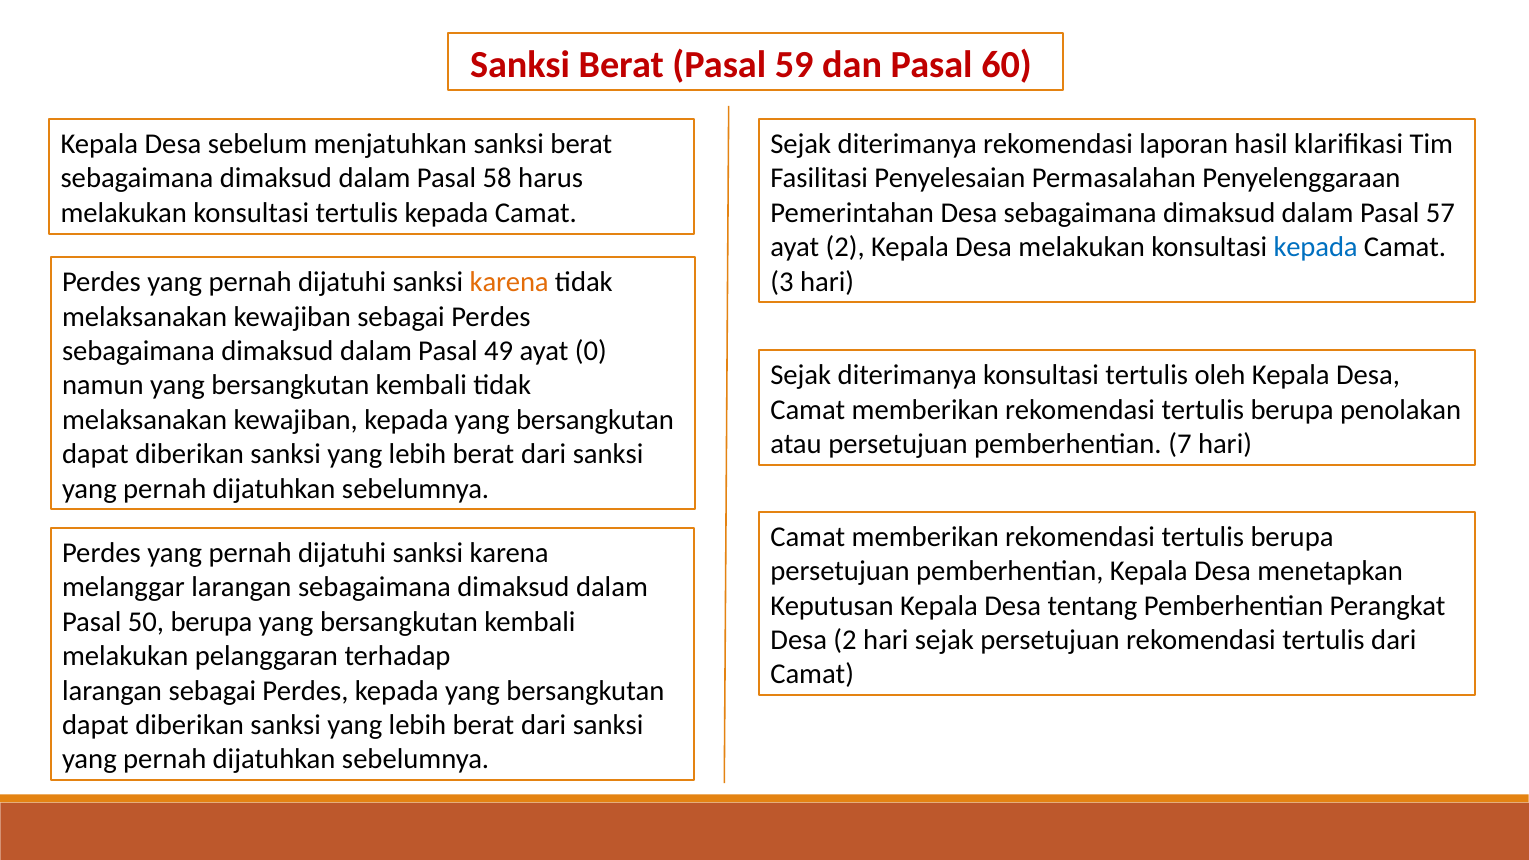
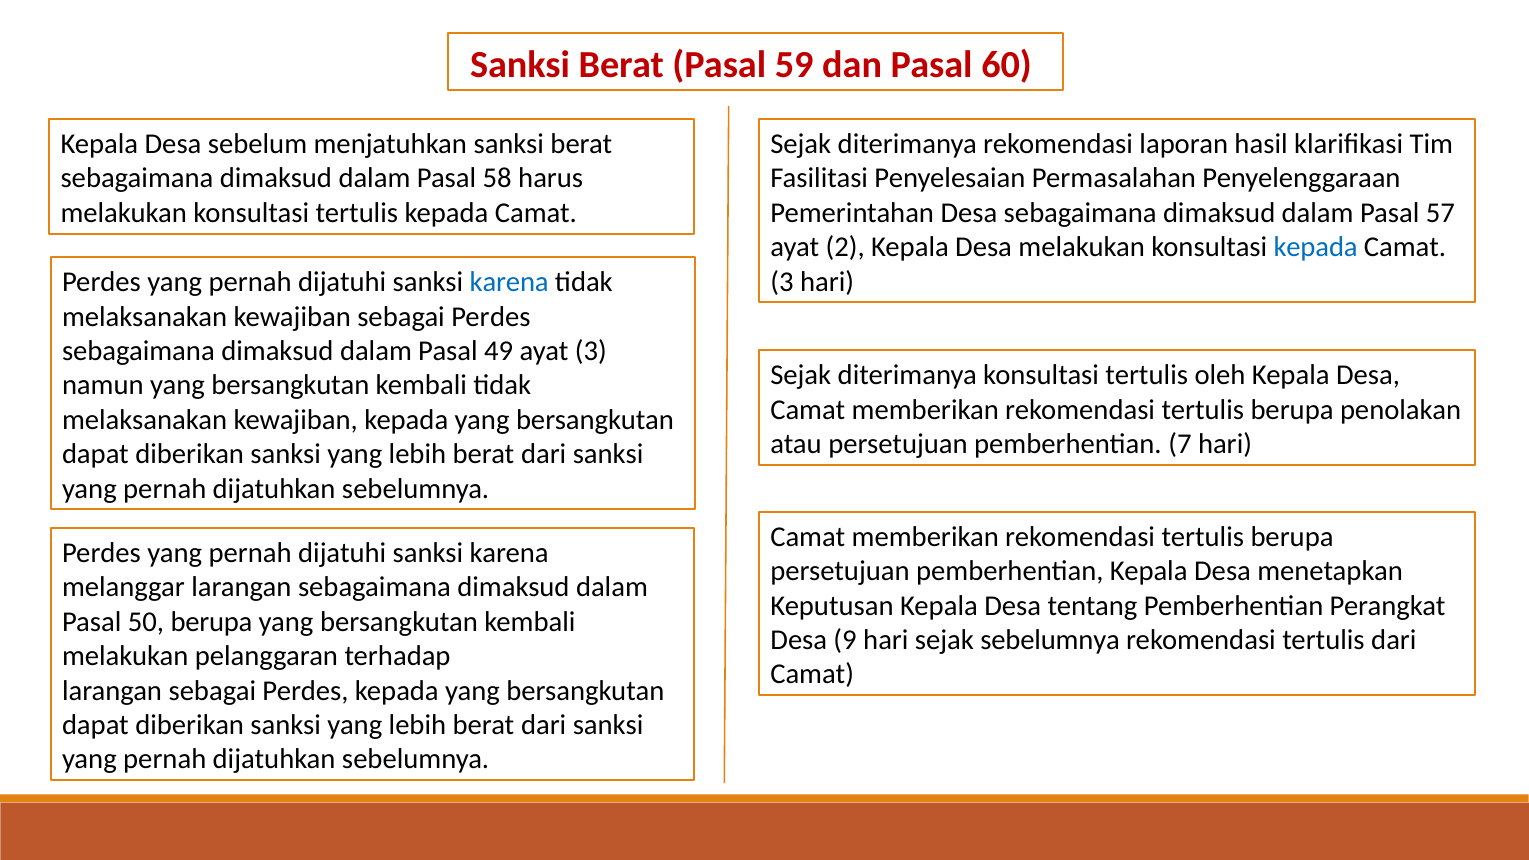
karena colour: orange -> blue (509, 282)
ayat 0: 0 -> 3 (591, 351)
Desa 2: 2 -> 9 (845, 640)
sejak persetujuan: persetujuan -> sebelumnya (1050, 640)
